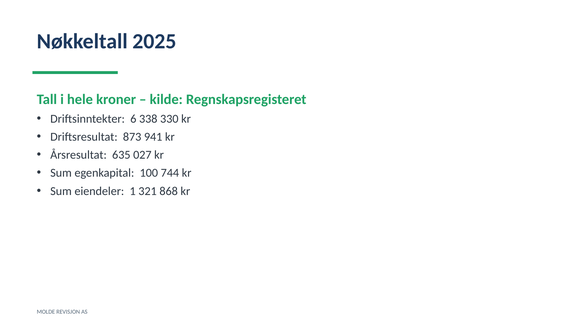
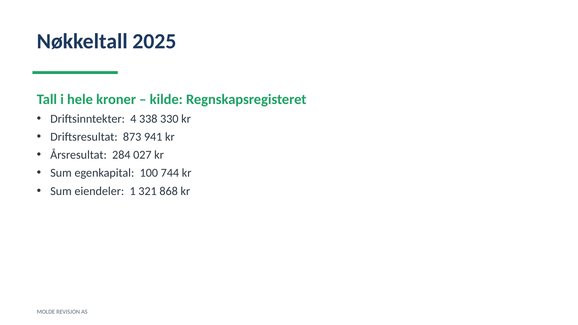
6: 6 -> 4 (133, 119)
635: 635 -> 284 (121, 155)
